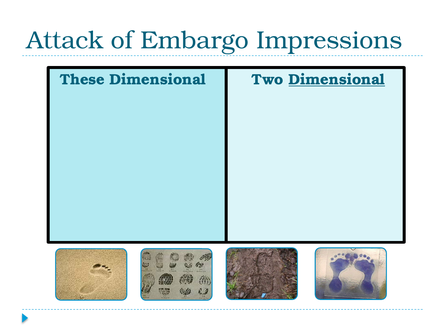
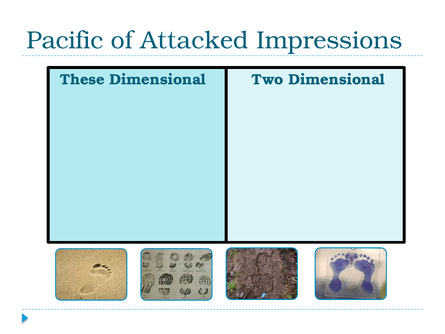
Attack: Attack -> Pacific (65, 40)
Embargo: Embargo -> Attacked (194, 40)
Dimensional underline: present -> none (337, 80)
